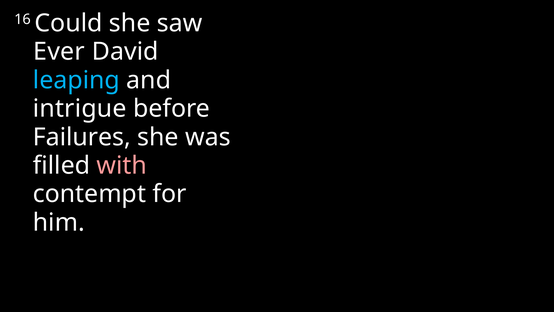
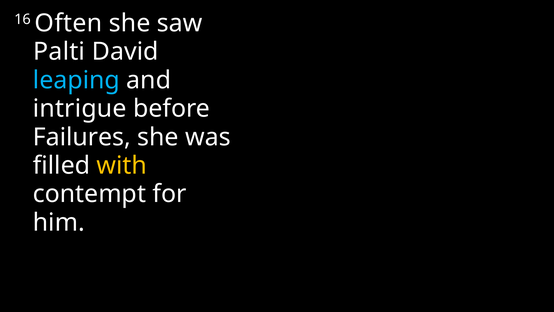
Could: Could -> Often (68, 23)
Ever: Ever -> Palti (59, 52)
with colour: pink -> yellow (122, 165)
